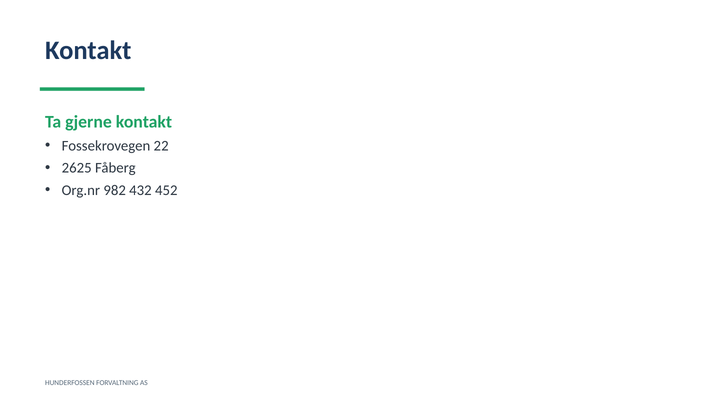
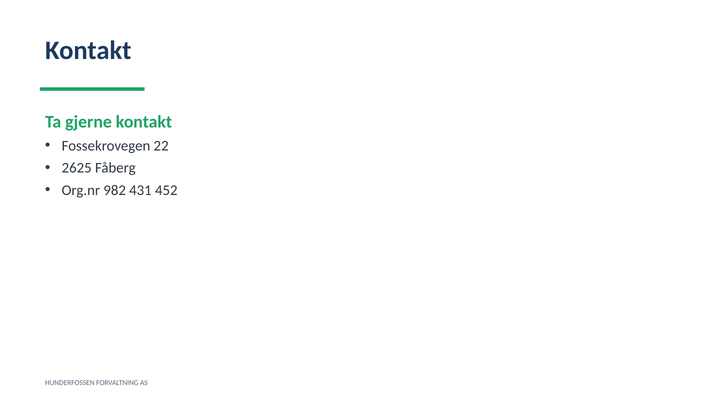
432: 432 -> 431 (140, 190)
